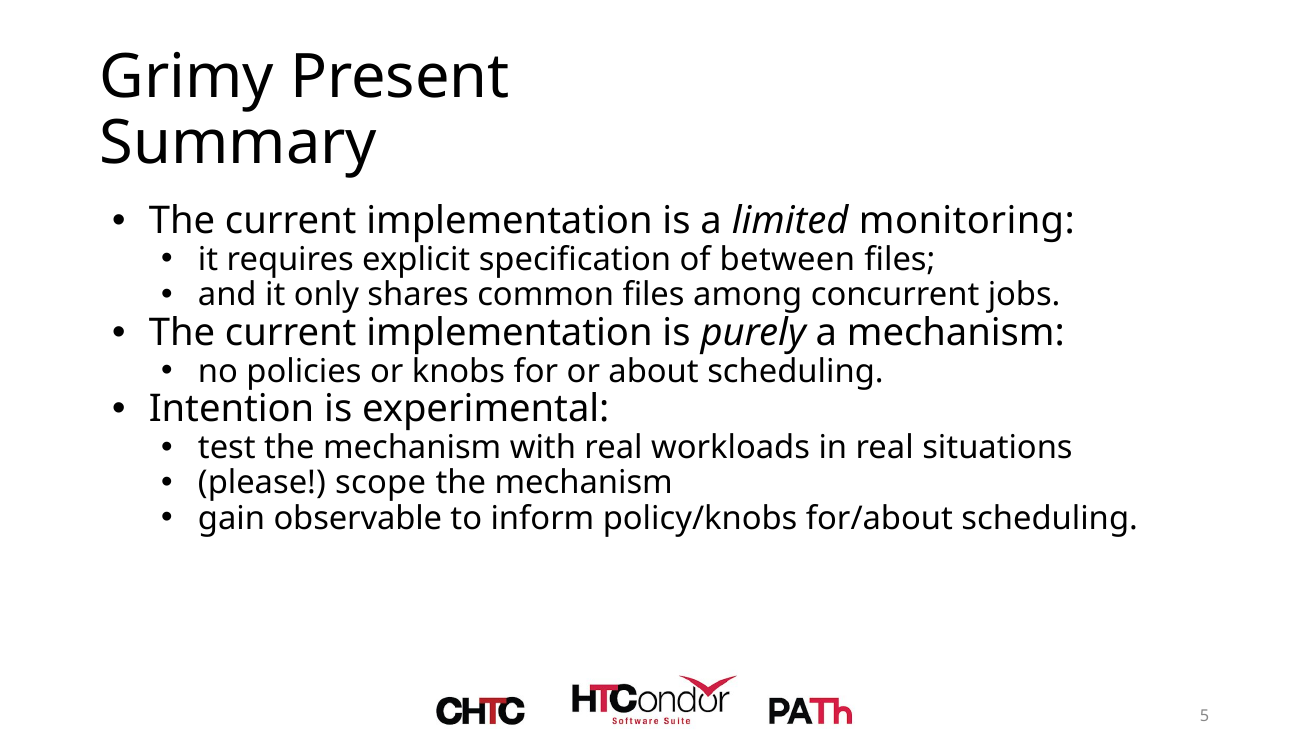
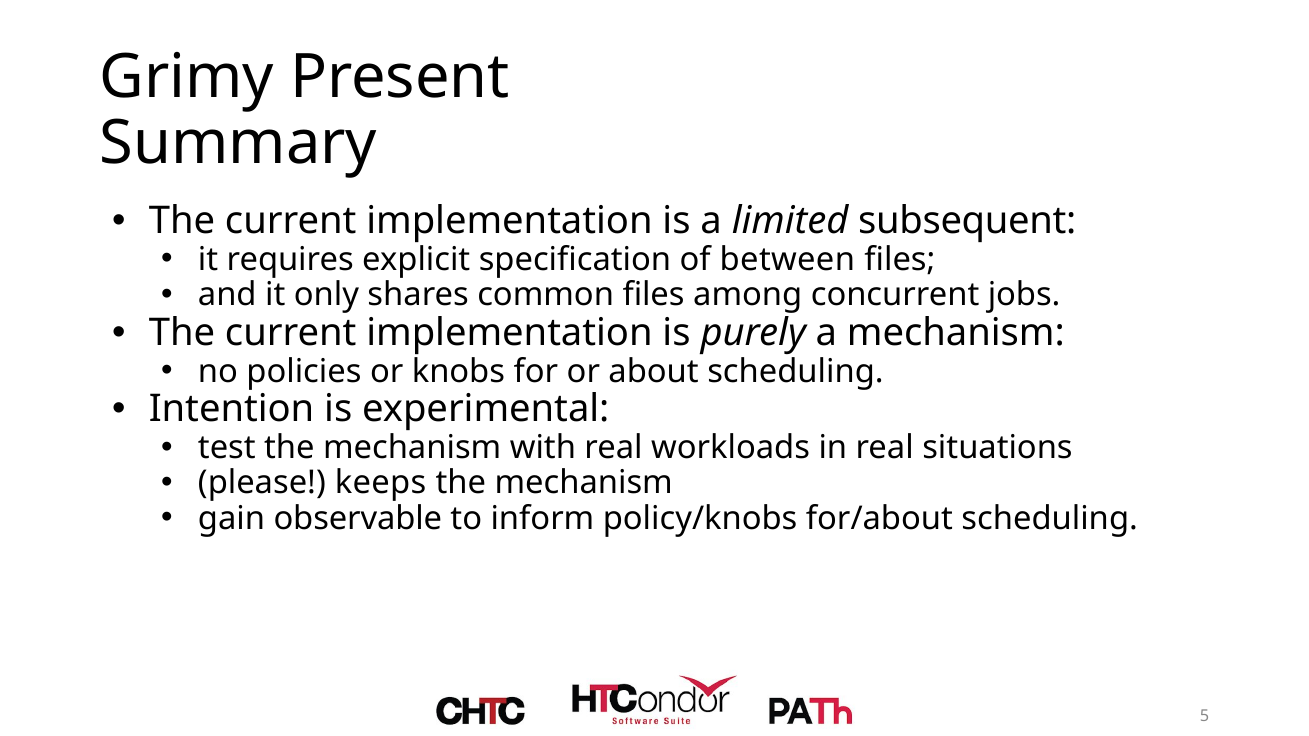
monitoring: monitoring -> subsequent (967, 221)
scope: scope -> keeps (381, 483)
